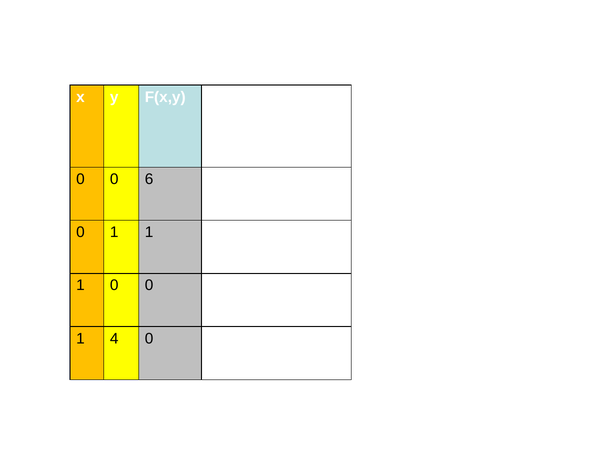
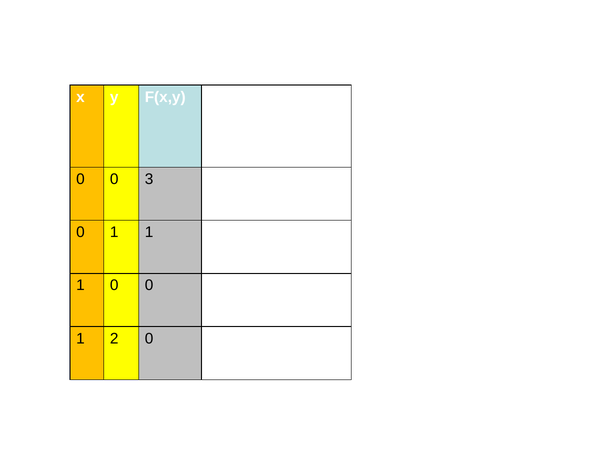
6: 6 -> 3 (149, 179)
4: 4 -> 2 (114, 339)
